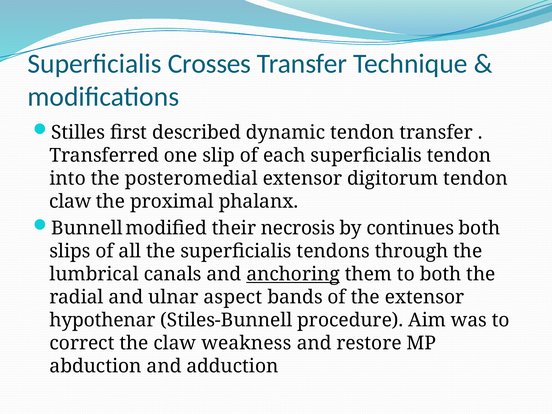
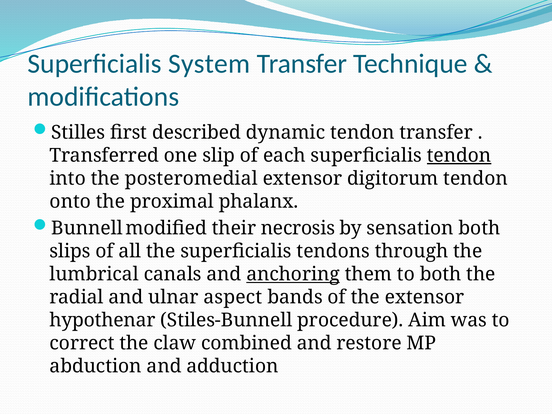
Crosses: Crosses -> System (209, 64)
tendon underline: none -> present (459, 155)
claw: claw -> onto (70, 201)
continues: continues -> sensation (410, 228)
weakness: weakness -> combined (247, 343)
